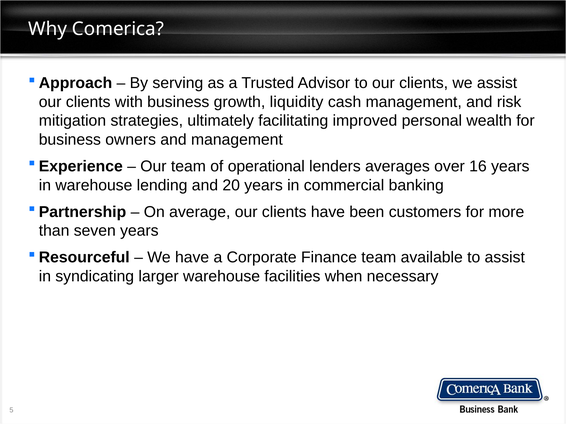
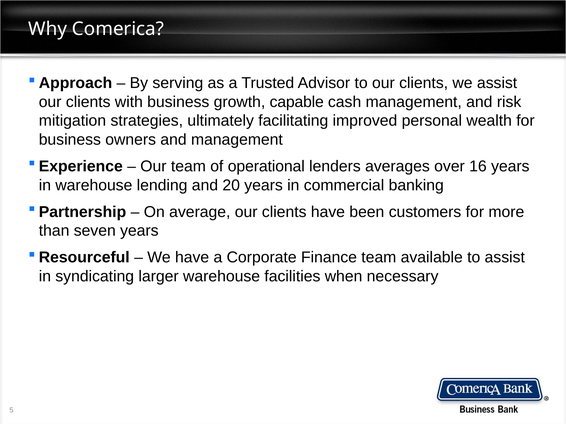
liquidity: liquidity -> capable (297, 102)
